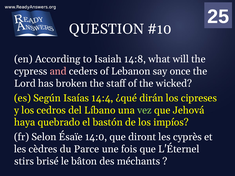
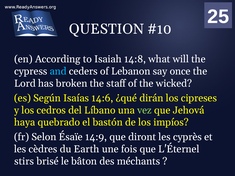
and colour: pink -> light blue (58, 71)
14:4: 14:4 -> 14:6 (102, 98)
14:0: 14:0 -> 14:9 (96, 137)
Parce: Parce -> Earth (87, 149)
